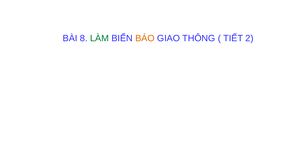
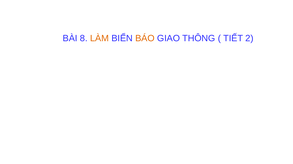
LÀM colour: green -> orange (100, 38)
